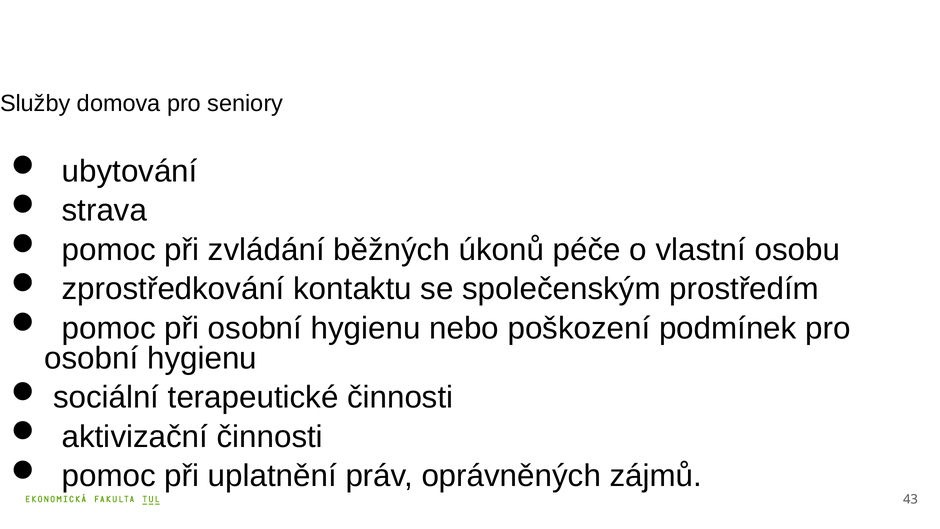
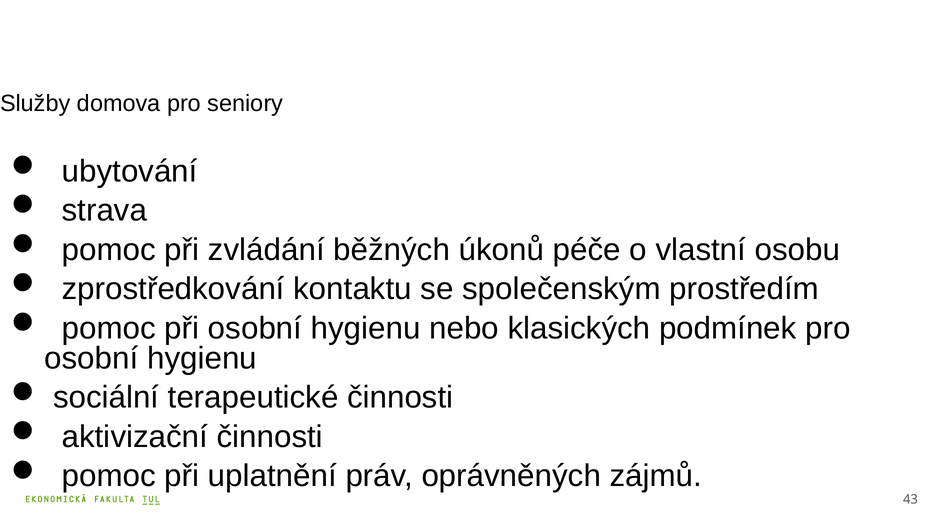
poškození: poškození -> klasických (579, 328)
